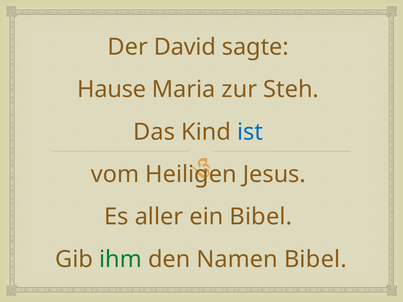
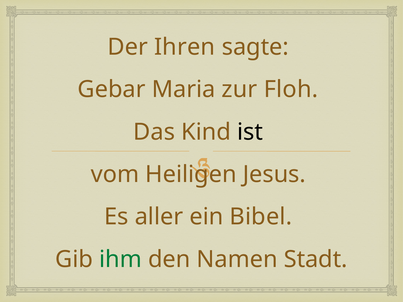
David: David -> Ihren (185, 47)
Hause: Hause -> Gebar (112, 90)
Steh: Steh -> Floh (291, 90)
ist colour: blue -> black (250, 132)
Namen Bibel: Bibel -> Stadt (316, 260)
